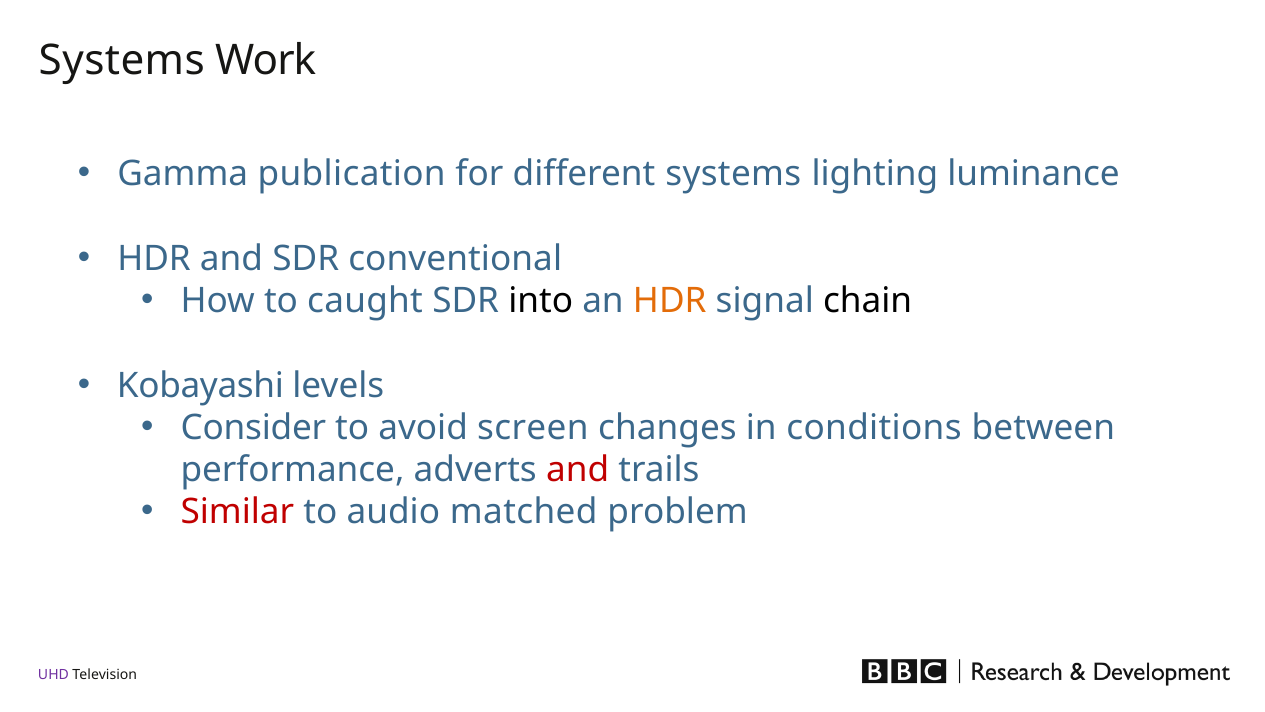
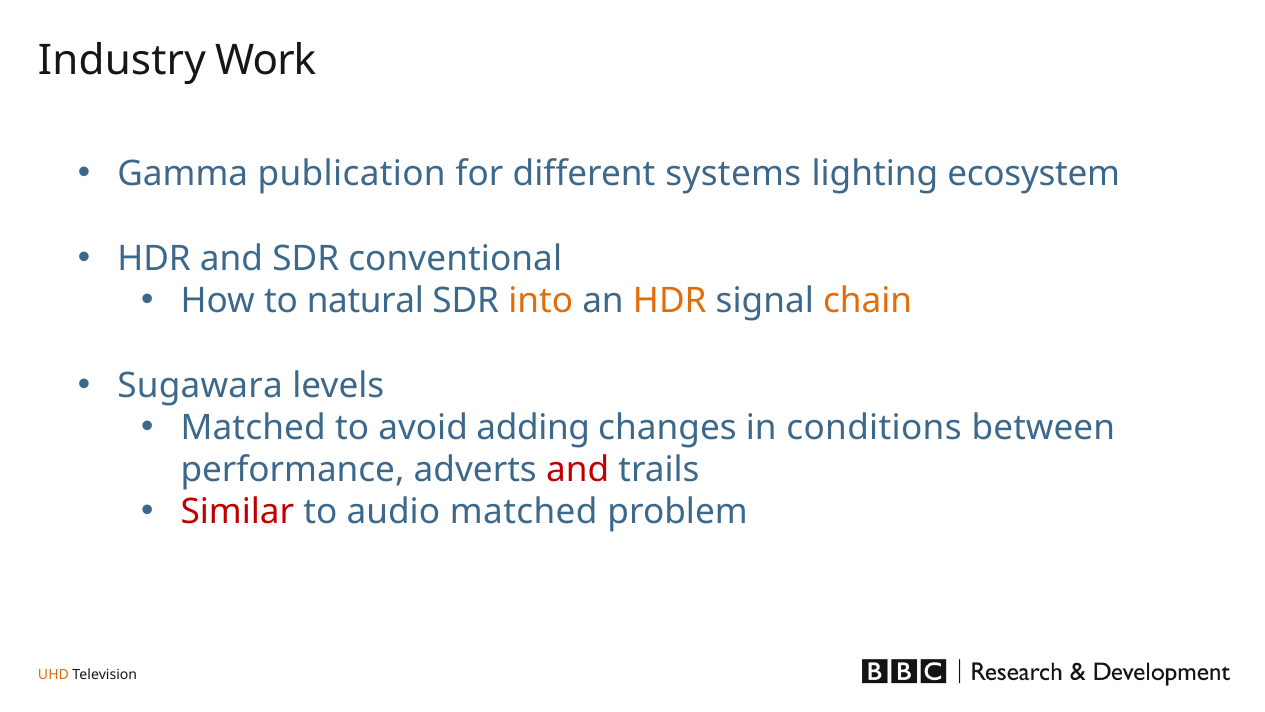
Systems: Systems -> Industry (122, 61)
luminance: luminance -> ecosystem (1034, 174)
caught: caught -> natural (365, 301)
into colour: black -> orange (541, 301)
chain colour: black -> orange (868, 301)
Kobayashi: Kobayashi -> Sugawara (200, 385)
Consider: Consider -> Matched (253, 427)
screen: screen -> adding (533, 427)
UHD colour: purple -> orange (53, 674)
